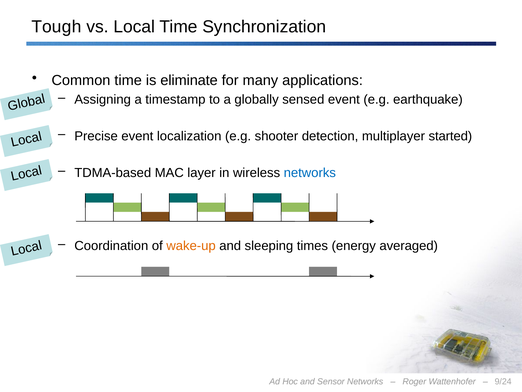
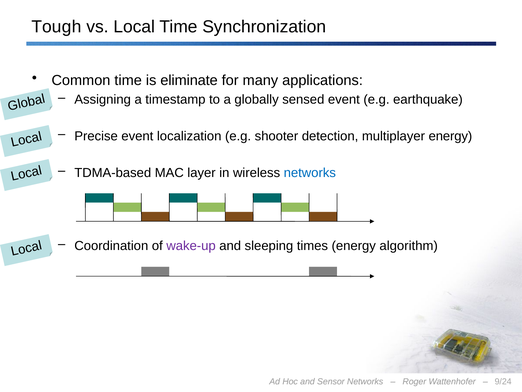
multiplayer started: started -> energy (450, 136)
wake-up colour: orange -> purple (191, 246)
averaged: averaged -> algorithm (409, 246)
